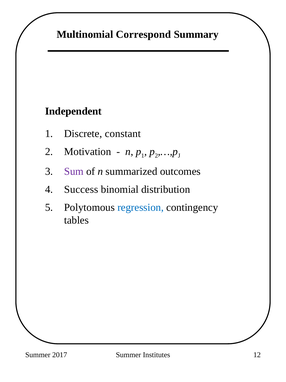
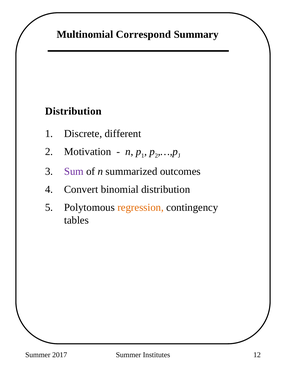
Independent: Independent -> Distribution (73, 111)
constant: constant -> different (123, 133)
Success: Success -> Convert (81, 189)
regression colour: blue -> orange (141, 207)
